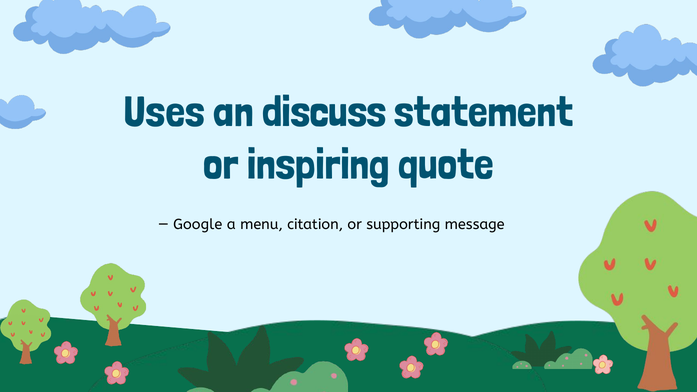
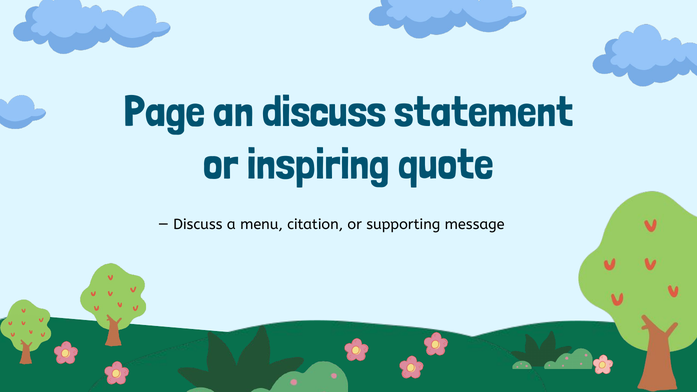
Uses: Uses -> Page (164, 112)
Google: Google -> Discuss (198, 225)
